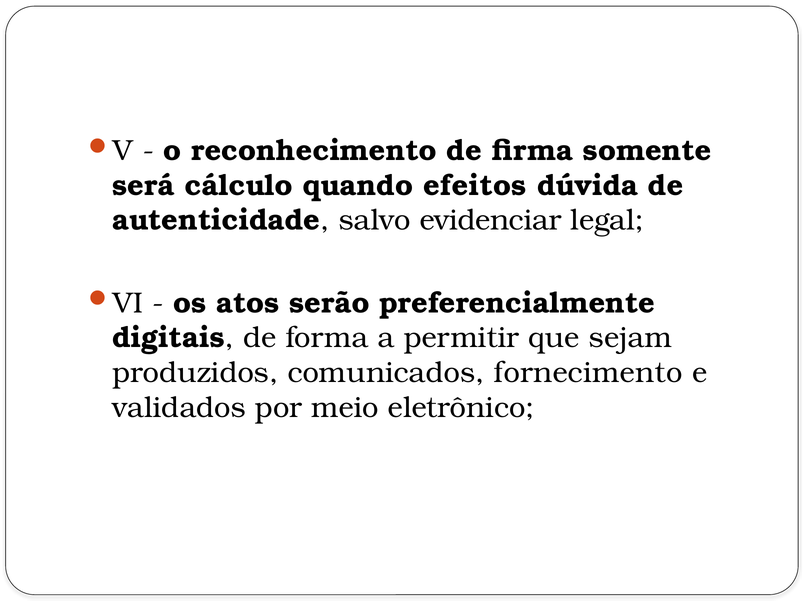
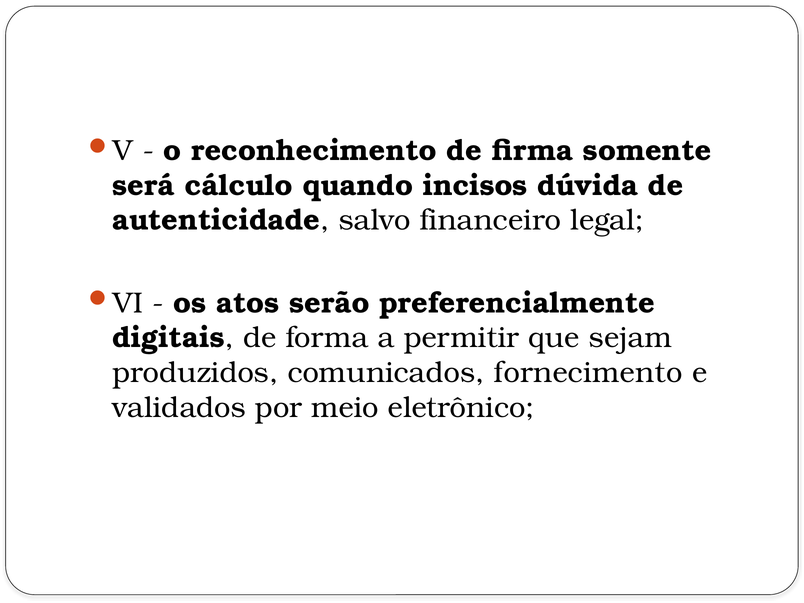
efeitos: efeitos -> incisos (475, 186)
evidenciar: evidenciar -> financeiro (490, 220)
